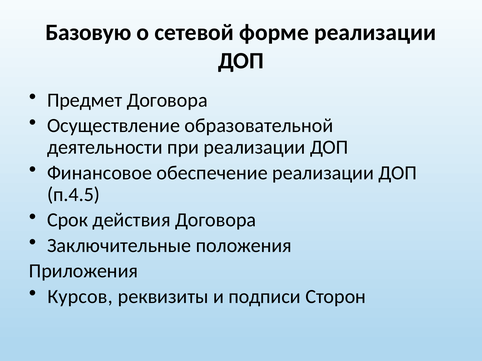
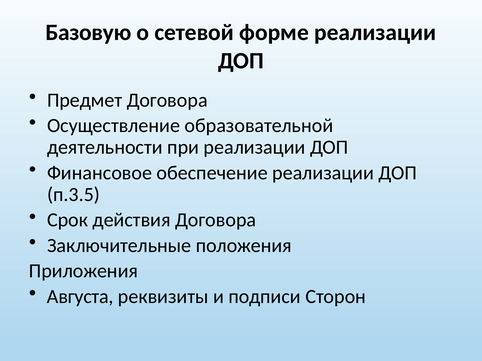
п.4.5: п.4.5 -> п.3.5 (74, 195)
Курсов: Курсов -> Августа (80, 297)
